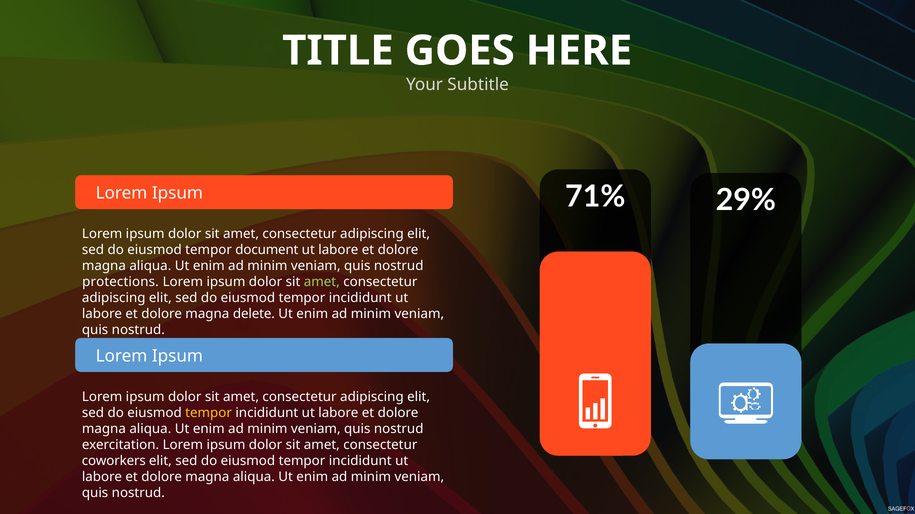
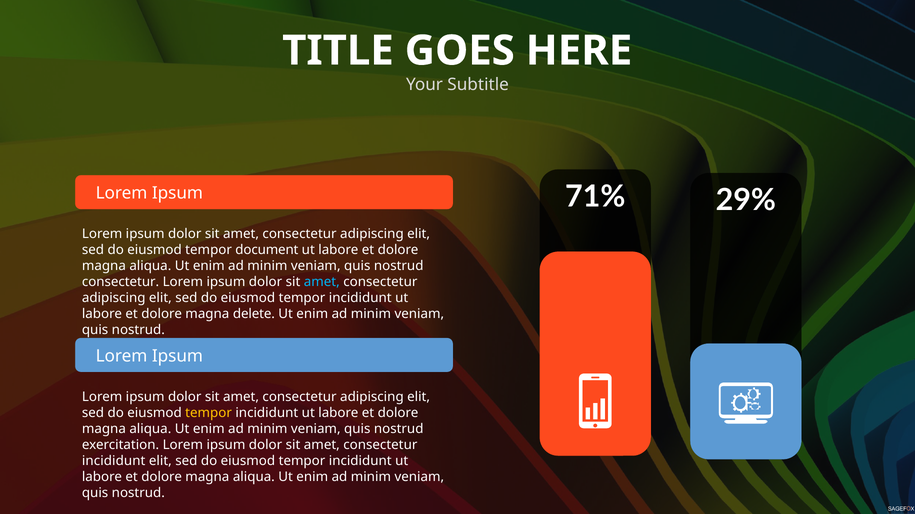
protections: protections -> consectetur (121, 282)
amet colour: light green -> light blue (322, 282)
coworkers: coworkers -> incididunt (114, 461)
